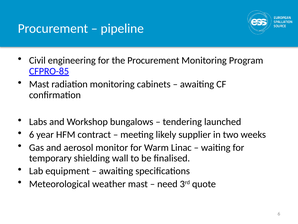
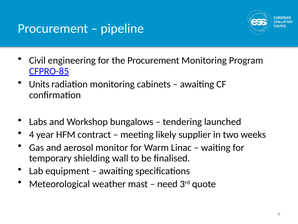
Mast: Mast -> Units (39, 84)
6: 6 -> 4 (32, 134)
